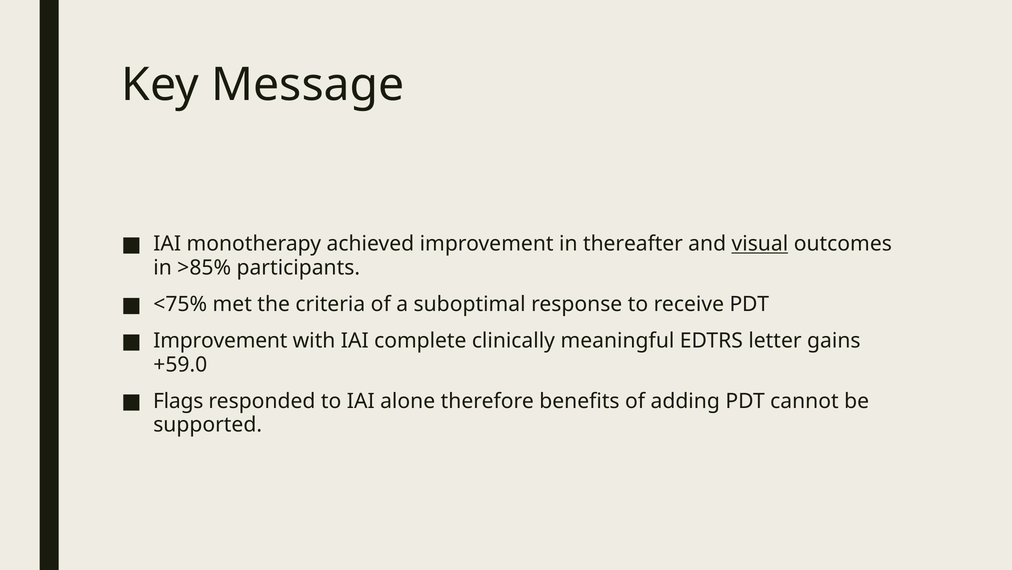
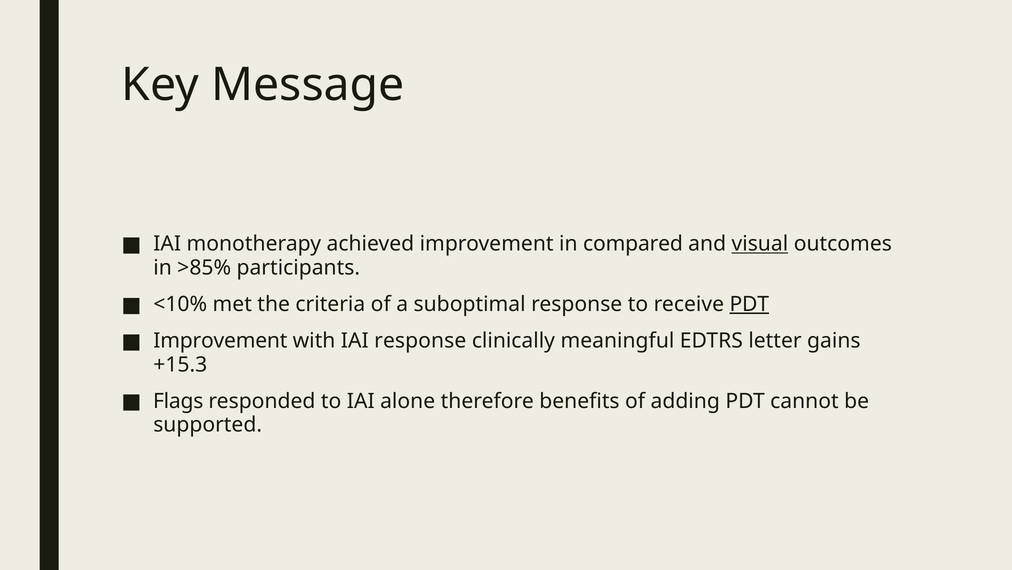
thereafter: thereafter -> compared (633, 244)
<75%: <75% -> <10% (180, 304)
PDT underline: none -> present (749, 304)
IAI complete: complete -> response (420, 340)
+59.0: +59.0 -> +15.3 (180, 364)
